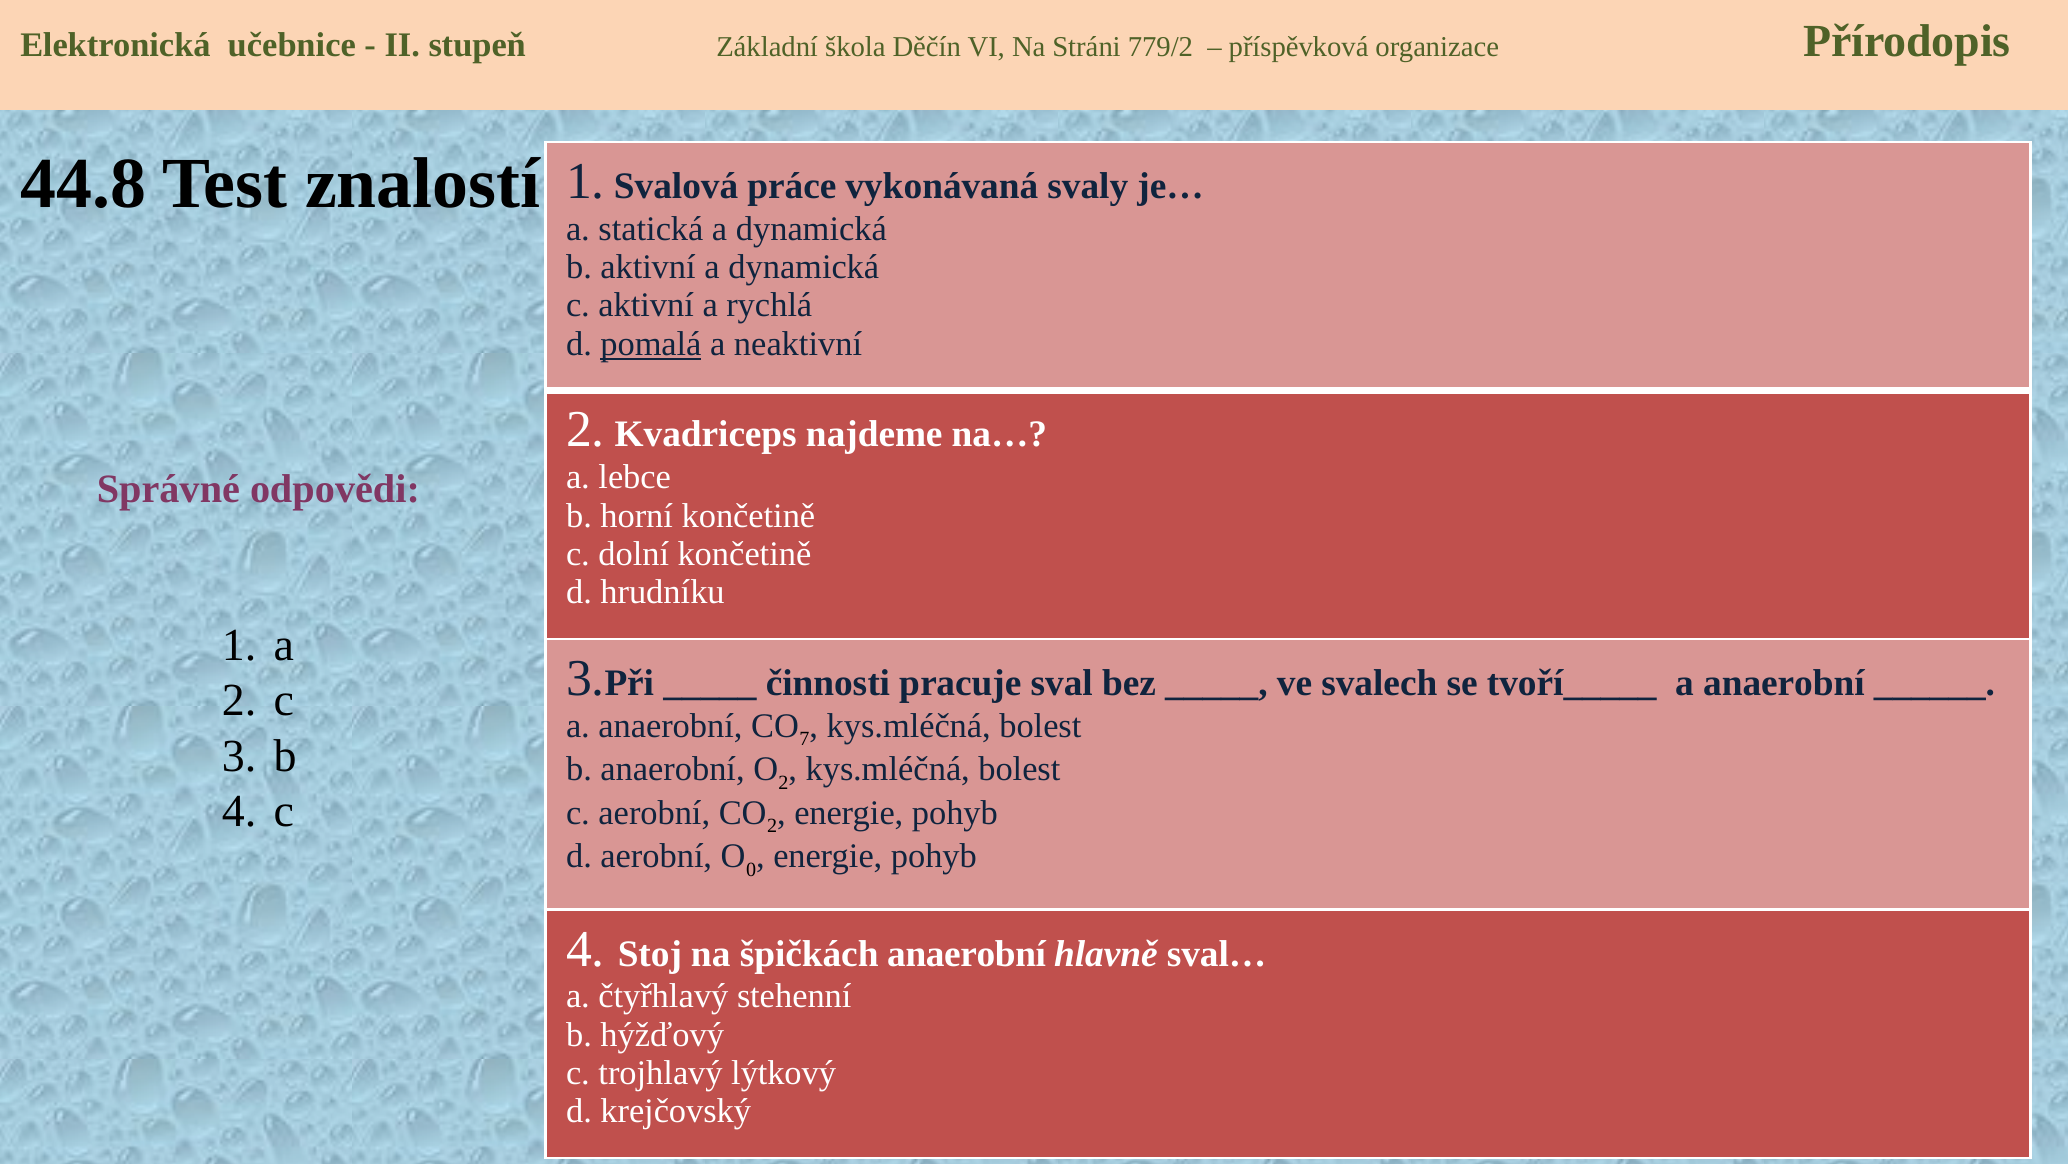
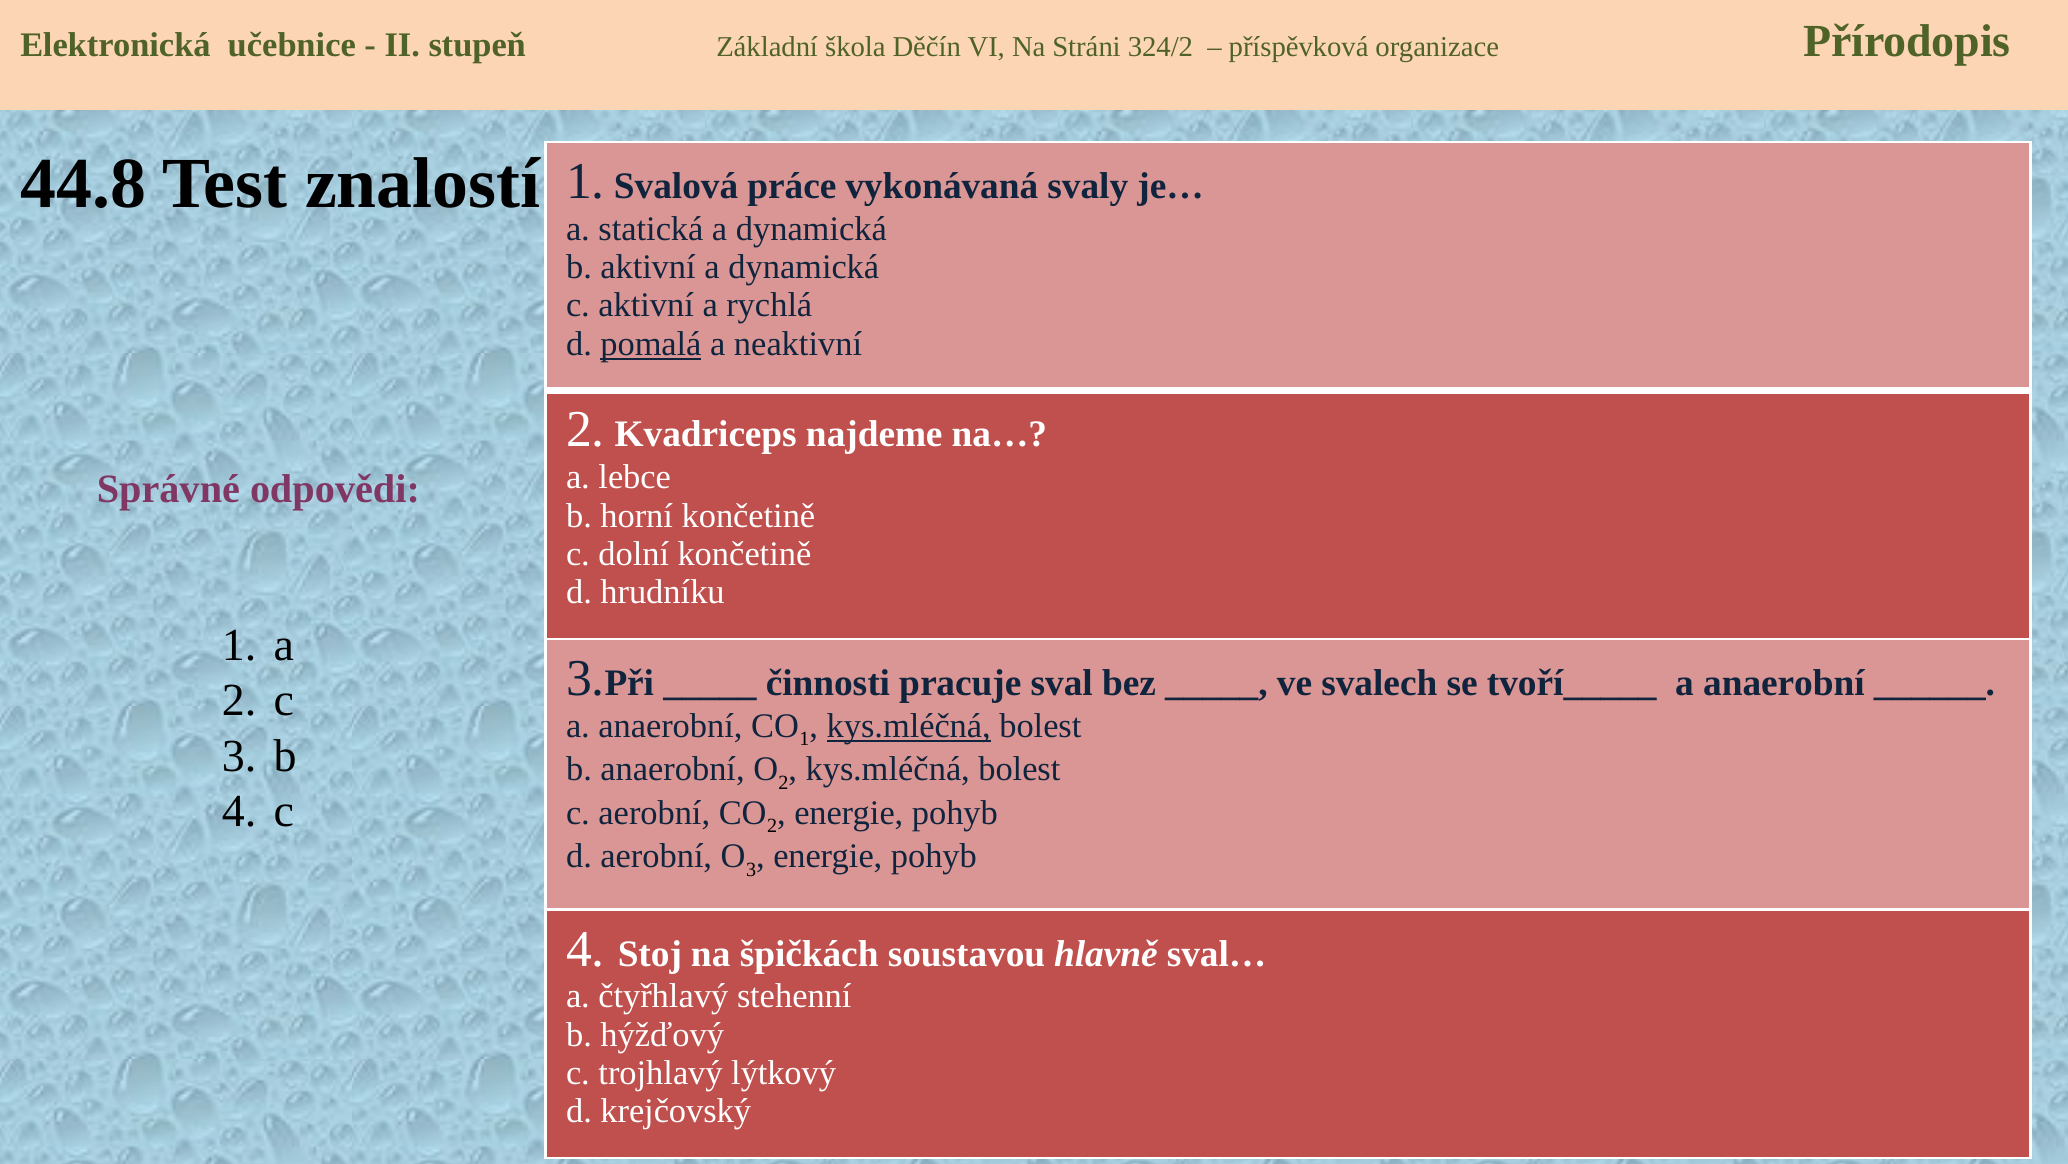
779/2: 779/2 -> 324/2 (1160, 47)
7: 7 -> 1 (804, 739)
kys.mléčná underline: none -> present (909, 725)
0: 0 -> 3 (751, 869)
špičkách anaerobní: anaerobní -> soustavou (966, 953)
